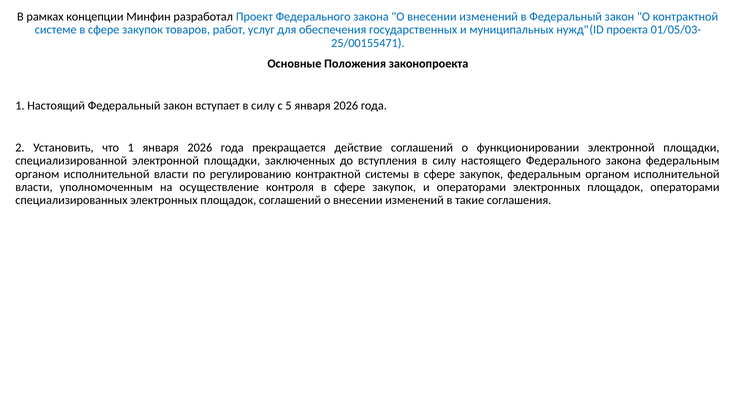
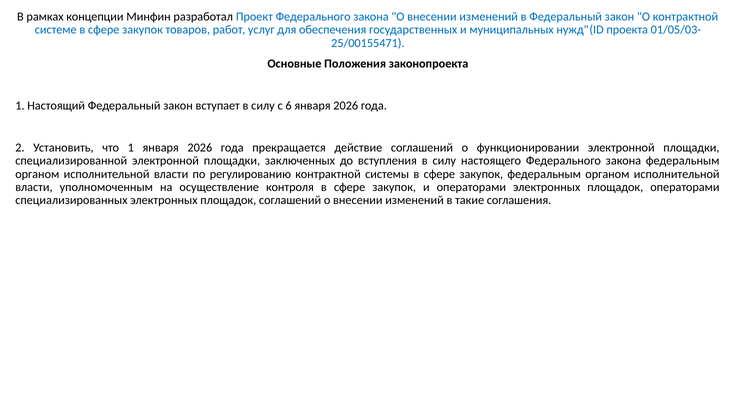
5: 5 -> 6 (289, 106)
